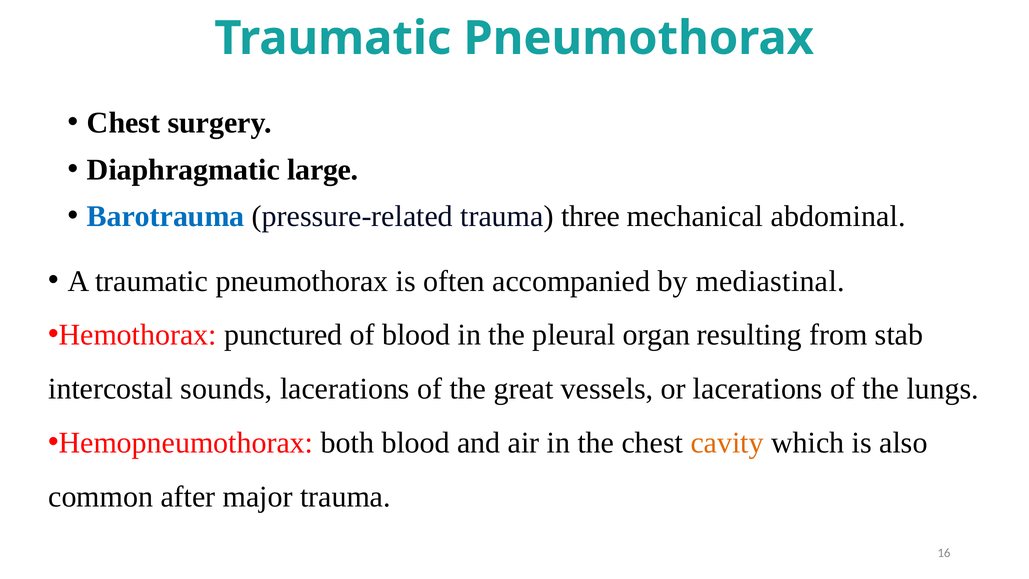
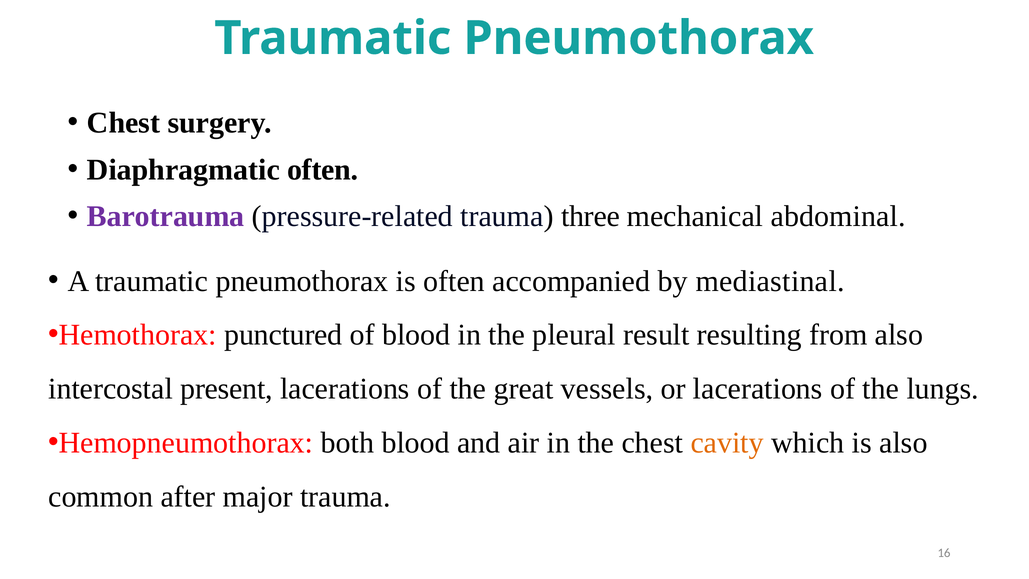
Diaphragmatic large: large -> often (323, 170)
Barotrauma colour: blue -> purple (166, 216)
organ: organ -> result (656, 335)
from stab: stab -> also (899, 335)
sounds: sounds -> present (227, 389)
